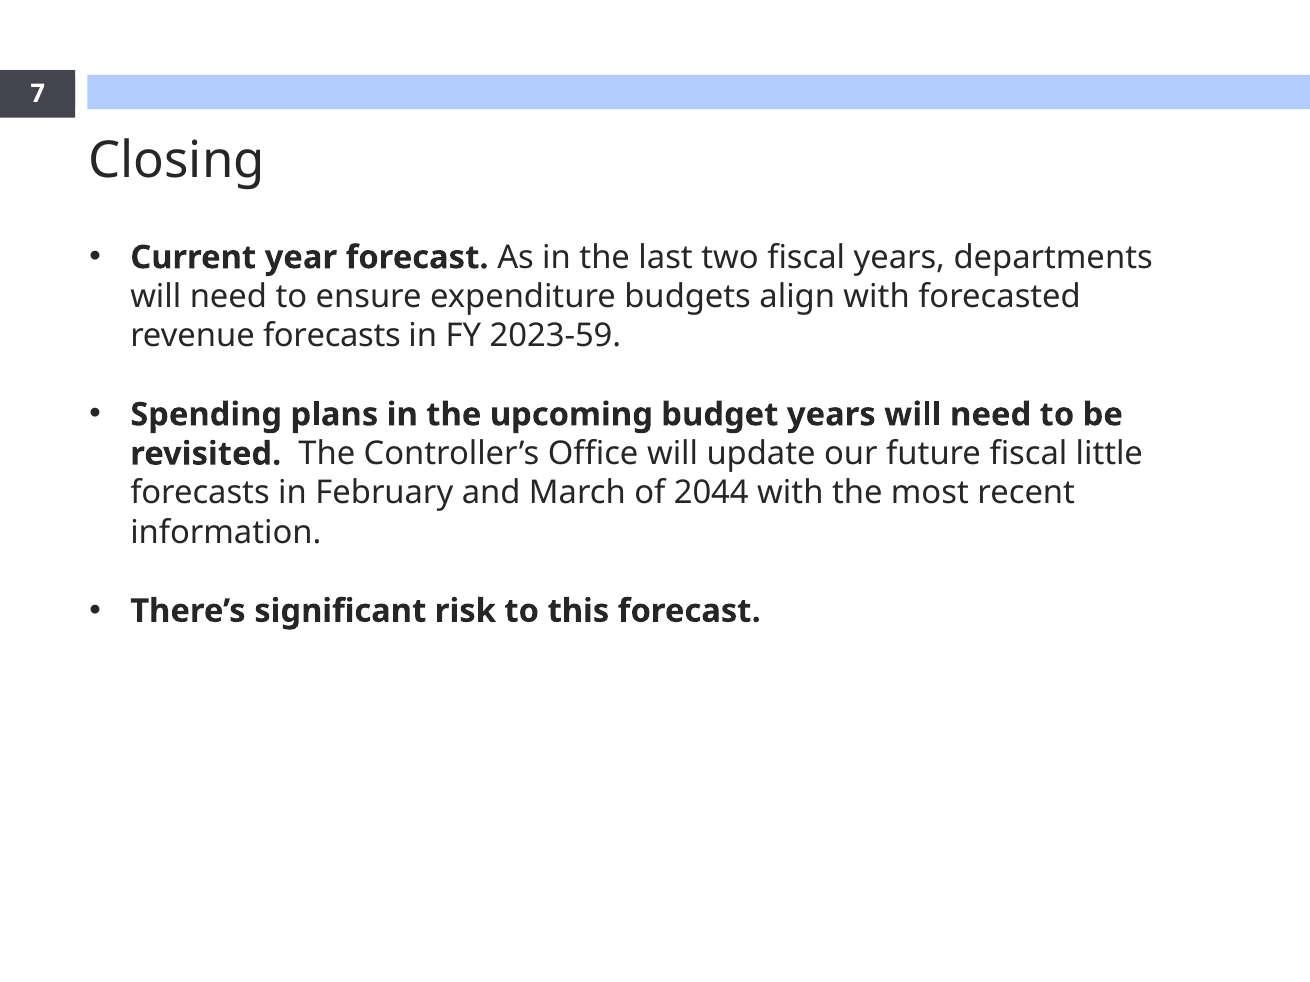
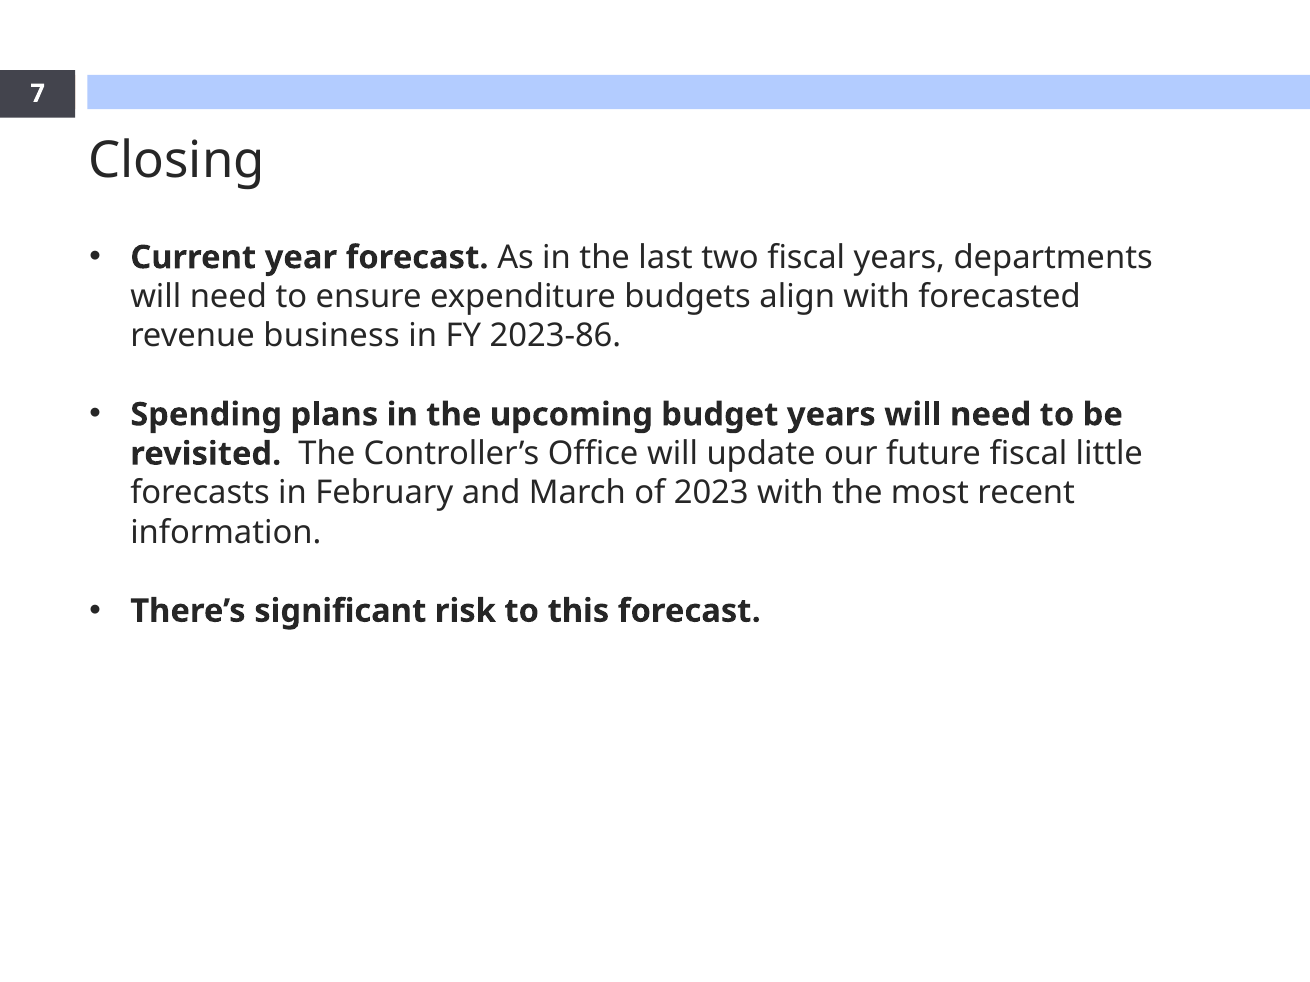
revenue forecasts: forecasts -> business (332, 336)
2023-59: 2023-59 -> 2023-86 (555, 336)
2044: 2044 -> 2023 (711, 493)
